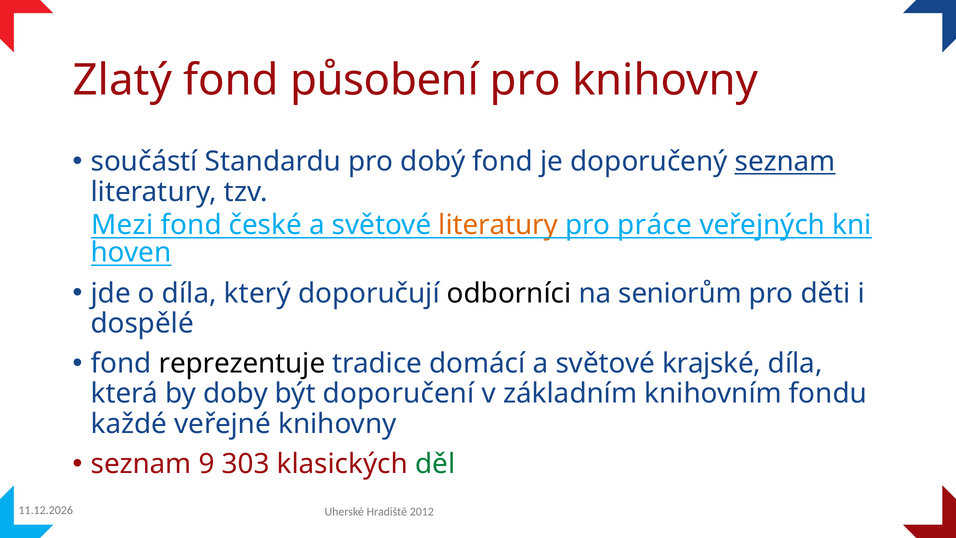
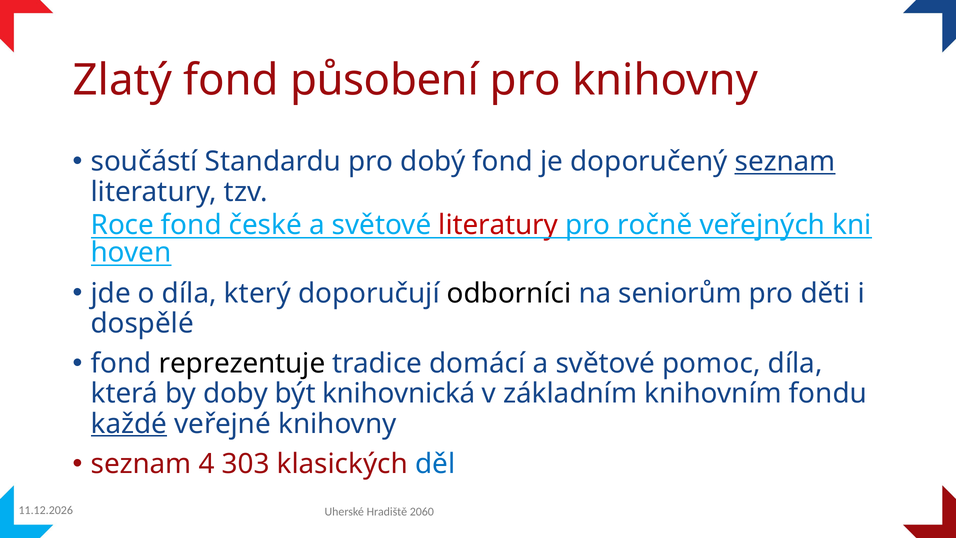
Mezi: Mezi -> Roce (122, 225)
literatury colour: orange -> red (498, 225)
práce: práce -> ročně (655, 225)
krajské: krajské -> pomoc (711, 363)
doporučení: doporučení -> knihovnická (399, 394)
každé underline: none -> present (129, 424)
9: 9 -> 4 (207, 464)
děl colour: green -> blue (435, 464)
2012: 2012 -> 2060 (422, 511)
